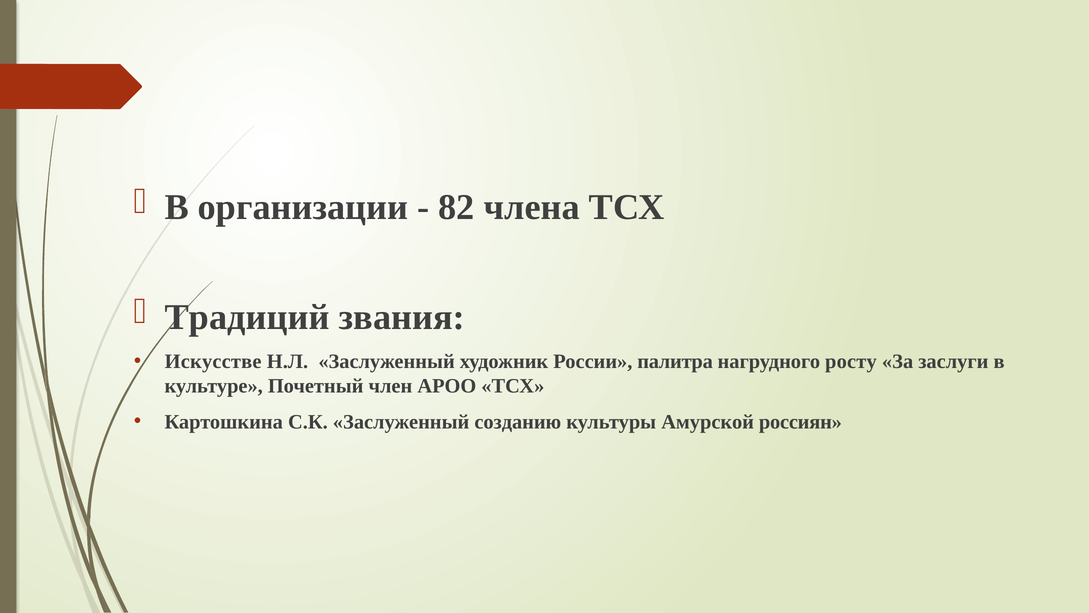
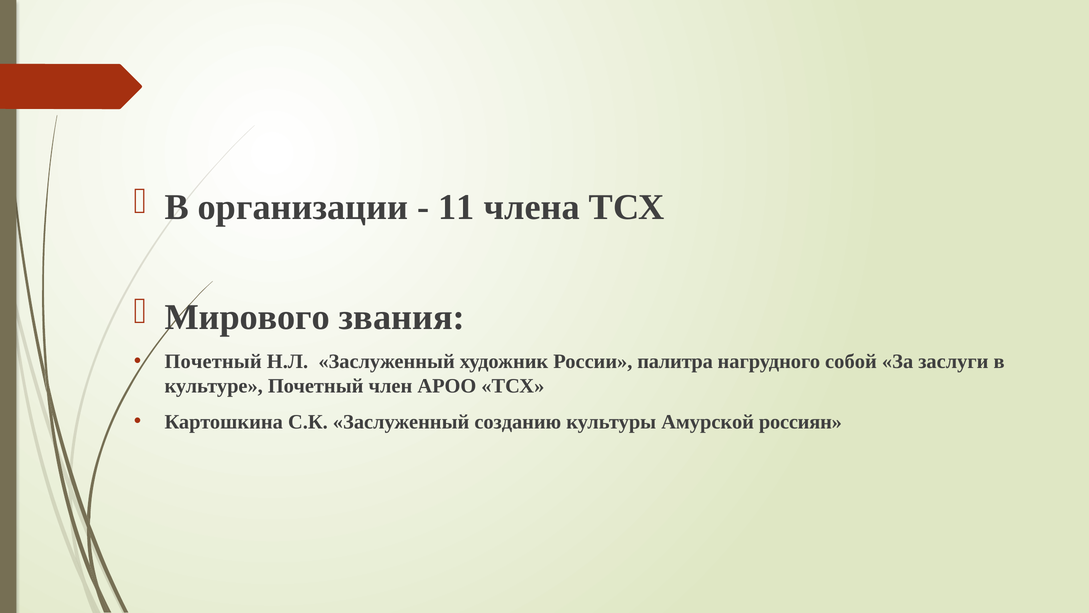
82: 82 -> 11 (456, 207)
Традиций: Традиций -> Мирового (247, 317)
Искусстве: Искусстве -> Почетный (213, 361)
росту: росту -> собой (851, 361)
